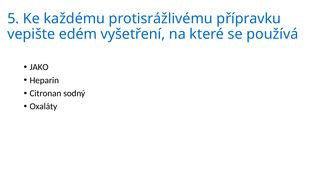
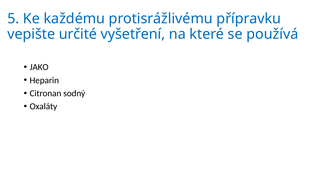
edém: edém -> určité (78, 34)
